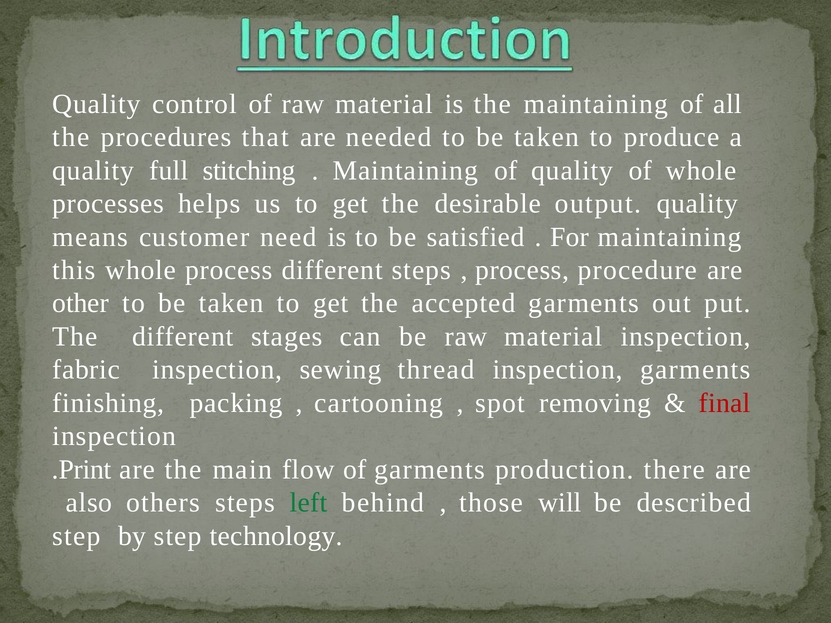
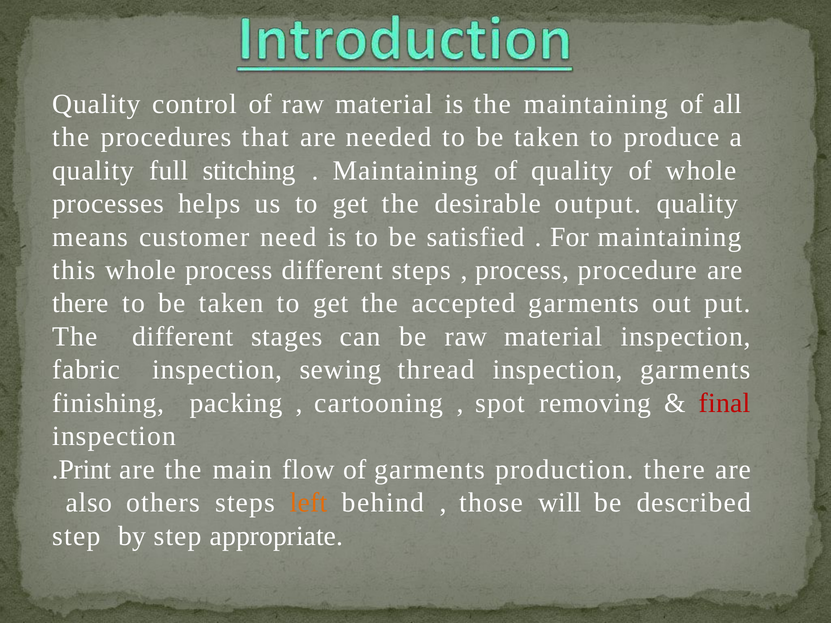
other: other -> there (80, 303)
left colour: green -> orange (309, 503)
technology: technology -> appropriate (276, 536)
